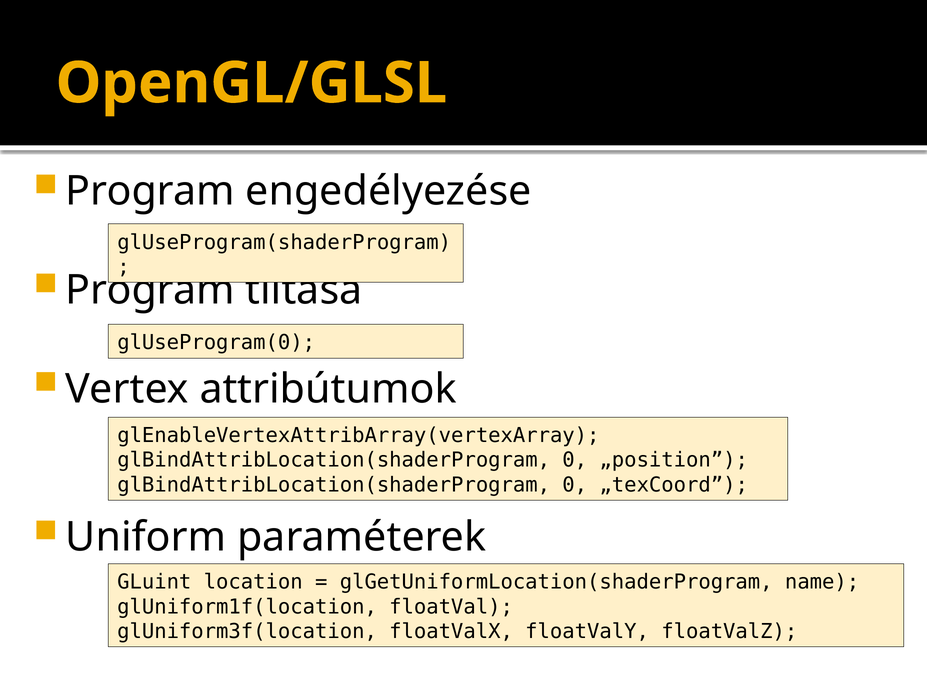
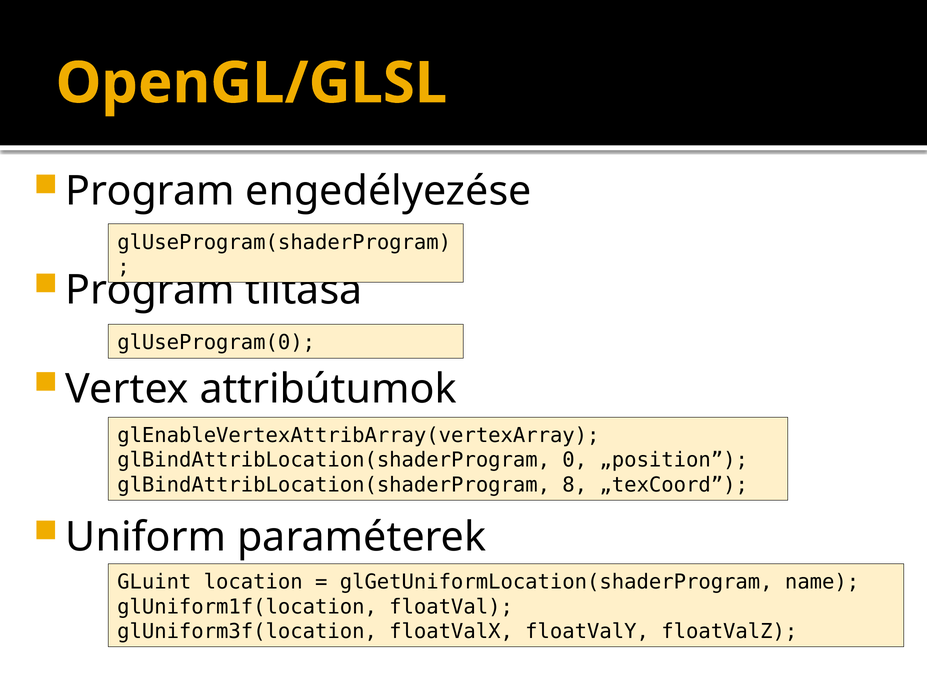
0: 0 -> 8 (575, 485)
